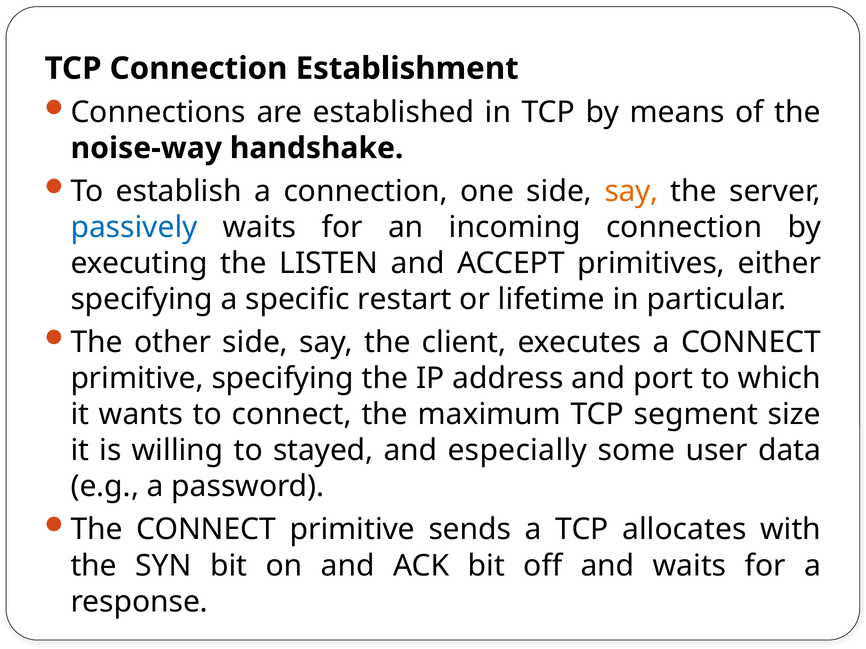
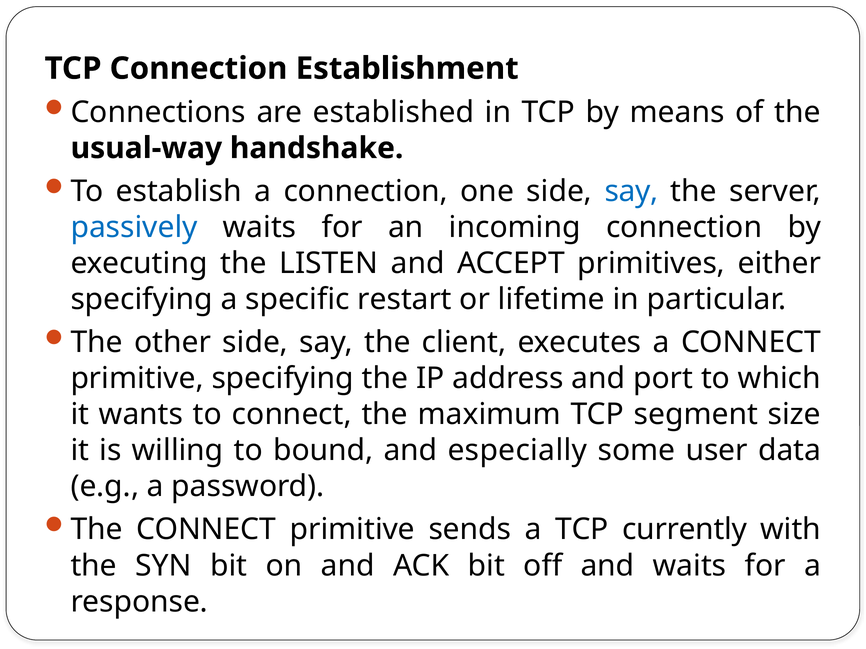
noise-way: noise-way -> usual-way (146, 148)
say colour: orange -> blue (631, 191)
stayed: stayed -> bound (323, 451)
allocates: allocates -> currently (685, 530)
